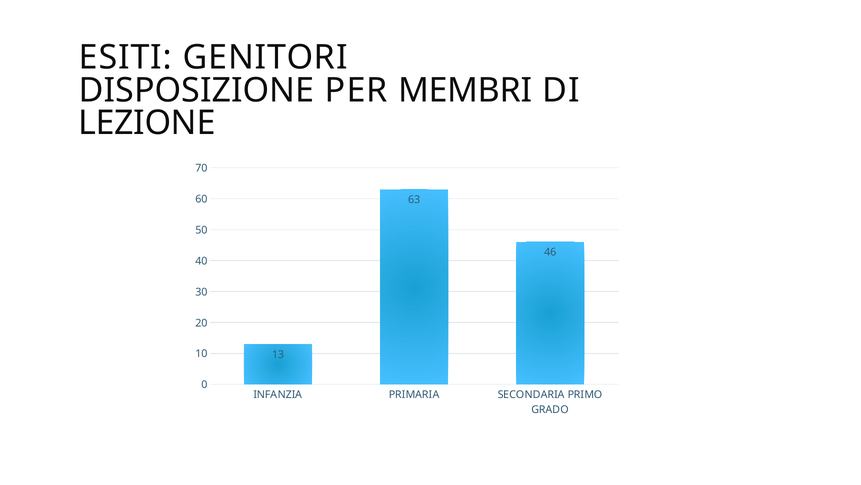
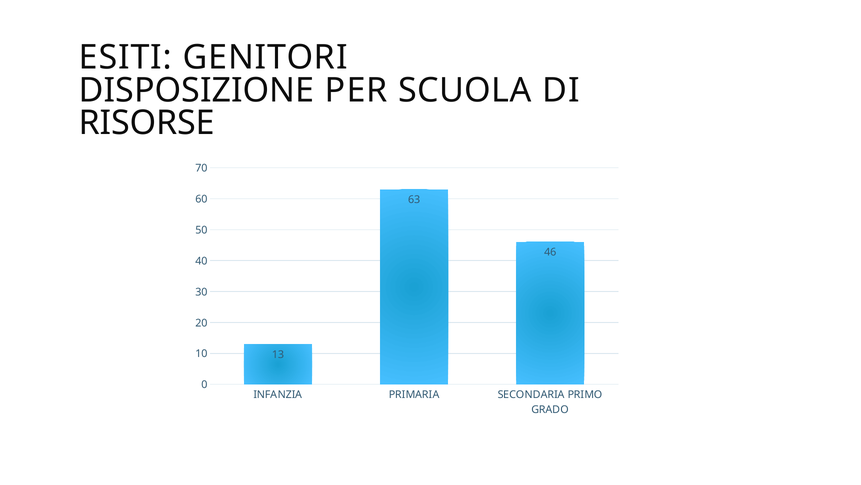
MEMBRI: MEMBRI -> SCUOLA (465, 90)
LEZIONE: LEZIONE -> RISORSE (147, 123)
